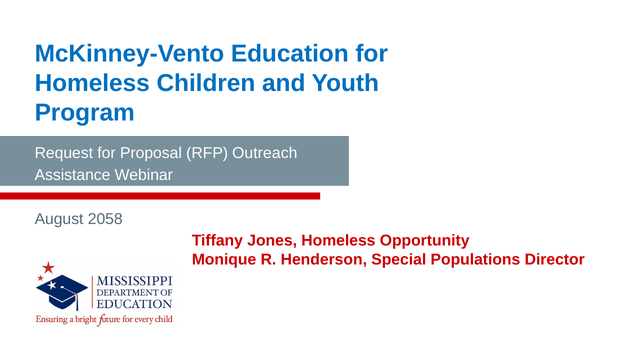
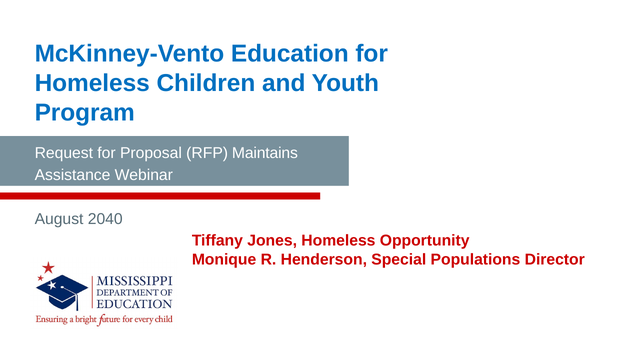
Outreach: Outreach -> Maintains (265, 153)
2058: 2058 -> 2040 (105, 219)
